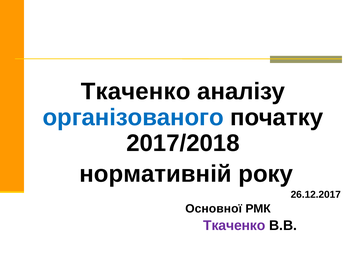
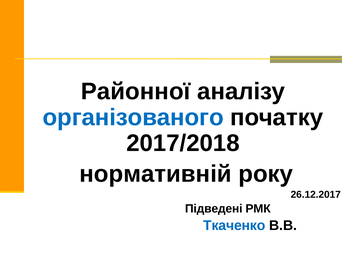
Ткаченко: Ткаченко -> Районної (136, 91)
Основної: Основної -> Підведені (214, 209)
Ткаченко colour: purple -> blue (234, 226)
